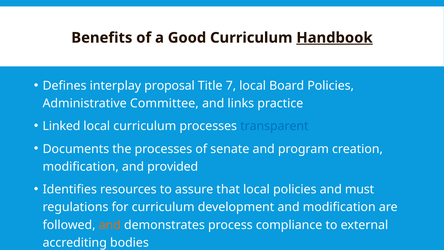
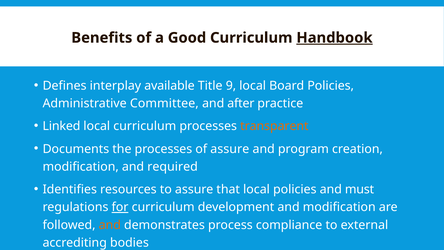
proposal: proposal -> available (169, 86)
7: 7 -> 9 (231, 86)
links: links -> after (241, 103)
transparent colour: blue -> orange (274, 126)
of senate: senate -> assure (230, 149)
provided: provided -> required (173, 167)
for underline: none -> present (120, 207)
